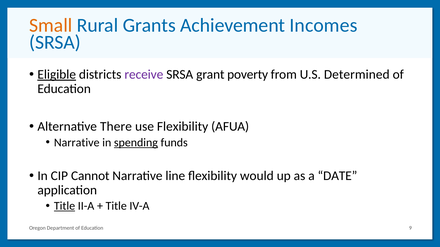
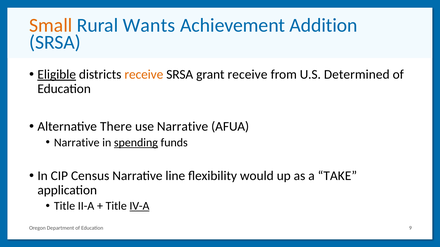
Grants: Grants -> Wants (149, 25)
Incomes: Incomes -> Addition (324, 25)
receive colour: purple -> orange (144, 75)
grant poverty: poverty -> receive (248, 75)
use Flexibility: Flexibility -> Narrative (183, 127)
Cannot: Cannot -> Census (90, 176)
DATE: DATE -> TAKE (337, 176)
Title underline: present -> none (65, 206)
IV-A underline: none -> present (139, 206)
